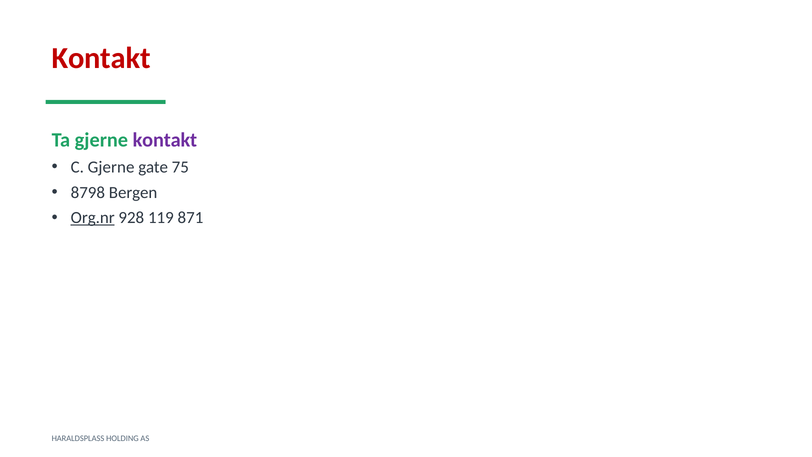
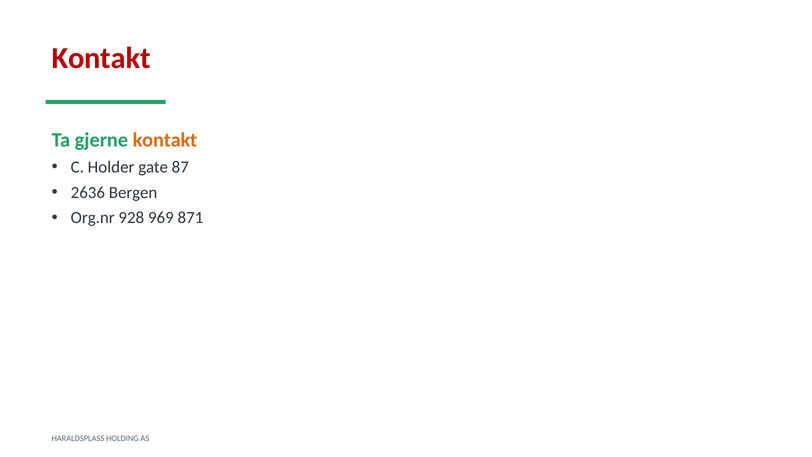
kontakt colour: purple -> orange (165, 140)
C Gjerne: Gjerne -> Holder (111, 167)
75: 75 -> 87 (180, 167)
8798: 8798 -> 2636 (88, 192)
Org.nr underline: present -> none (93, 218)
119: 119 -> 969 (161, 218)
